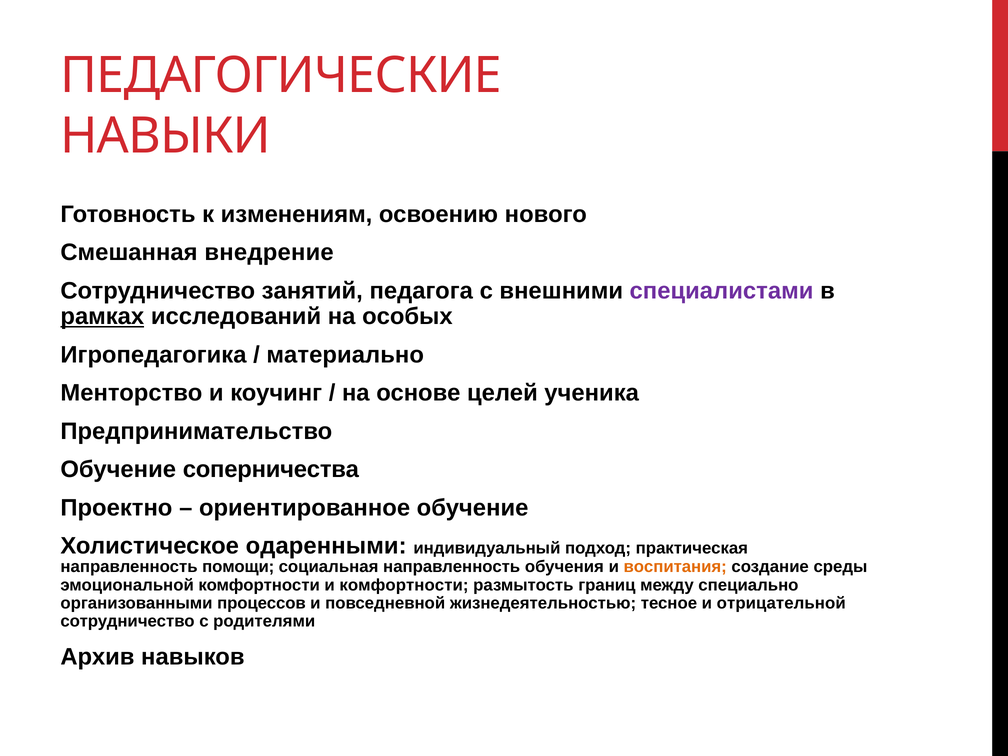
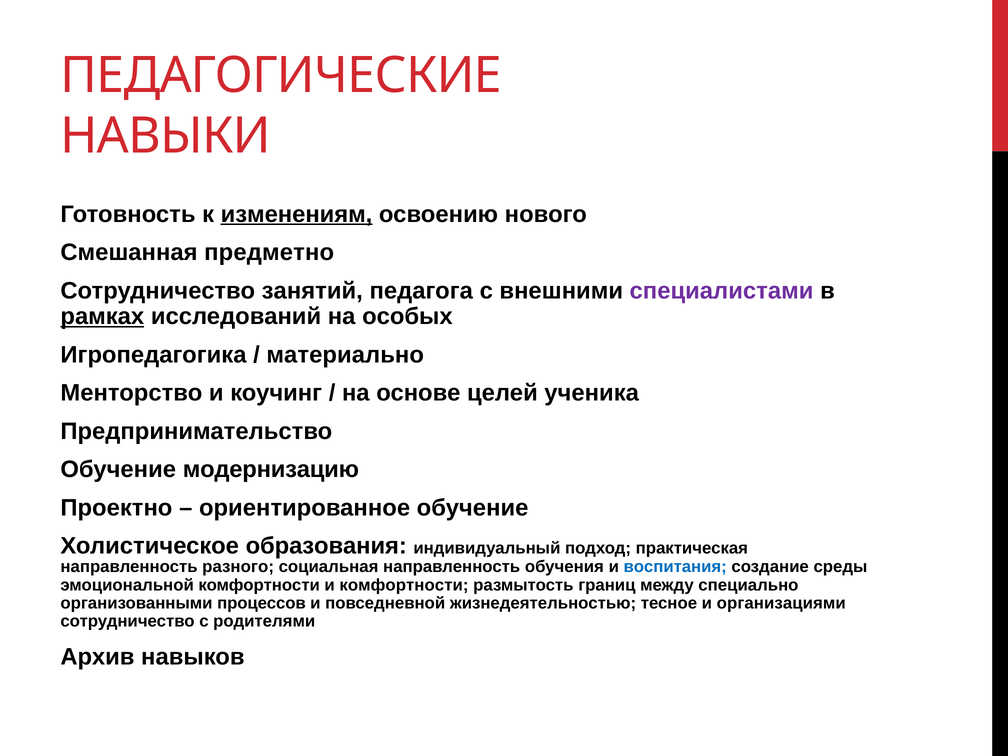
изменениям underline: none -> present (297, 214)
внедрение: внедрение -> предметно (269, 252)
соперничества: соперничества -> модернизацию (271, 469)
одаренными: одаренными -> образования (326, 546)
помощи: помощи -> разного (238, 567)
воспитания colour: orange -> blue (675, 567)
отрицательной: отрицательной -> организациями (781, 603)
